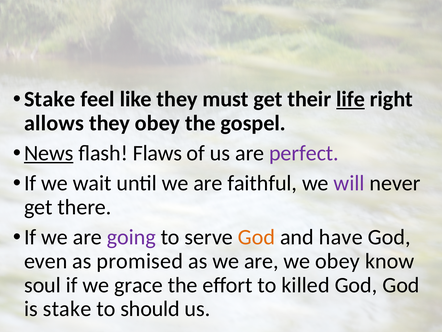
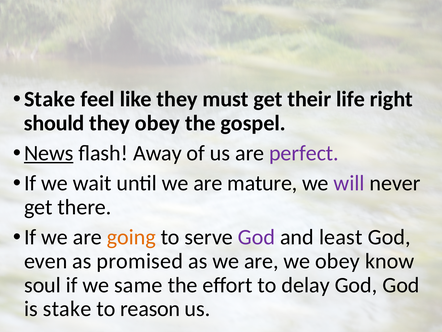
life underline: present -> none (351, 99)
allows: allows -> should (54, 123)
Flaws: Flaws -> Away (157, 153)
faithful: faithful -> mature (262, 183)
going colour: purple -> orange (131, 237)
God colour: orange -> purple (256, 237)
have: have -> least (341, 237)
grace: grace -> same (138, 285)
killed: killed -> delay (306, 285)
should: should -> reason (150, 308)
